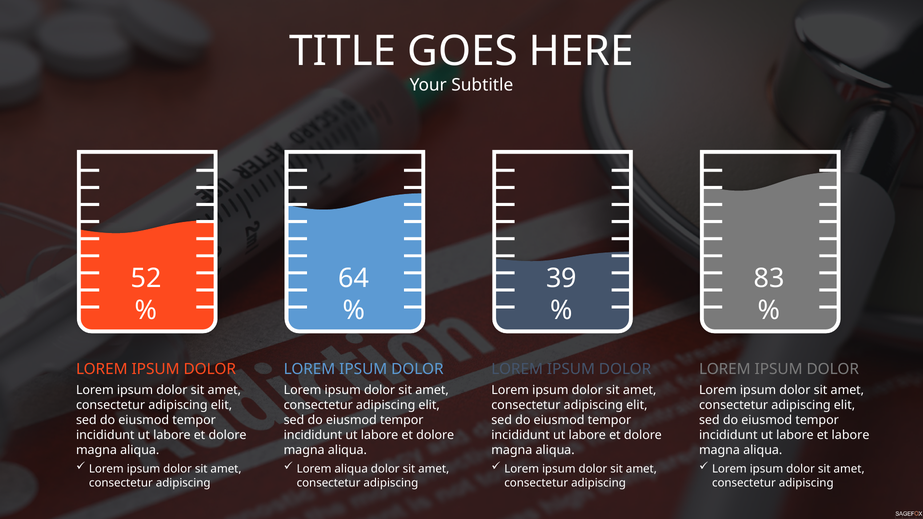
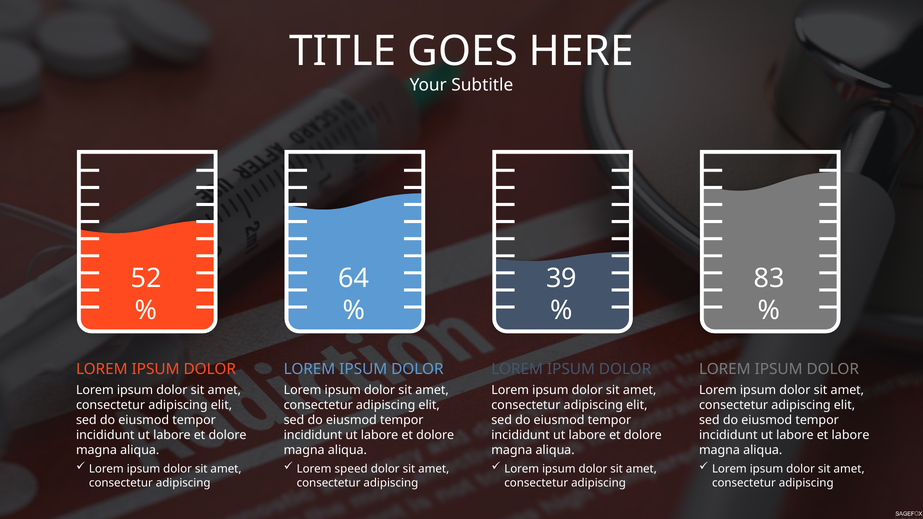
Lorem aliqua: aliqua -> speed (351, 469)
